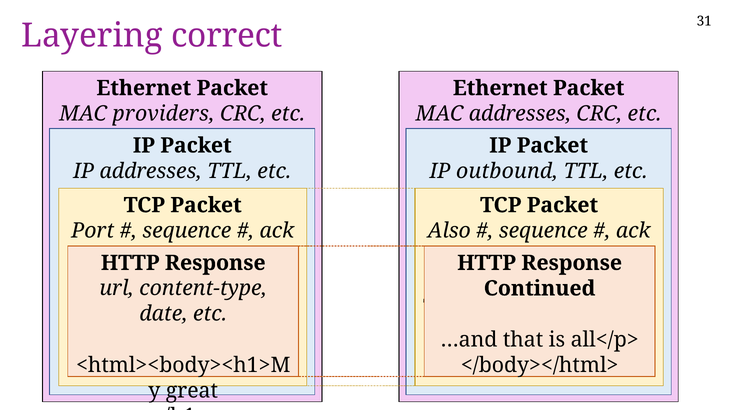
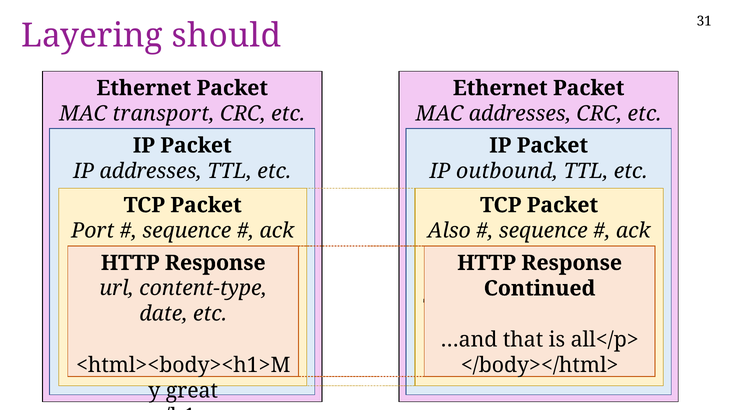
correct: correct -> should (227, 35)
providers: providers -> transport (163, 114)
